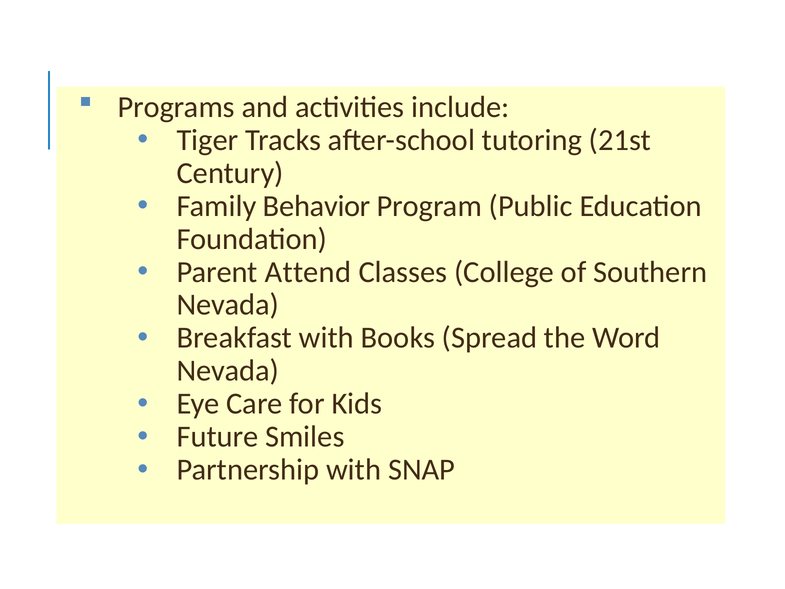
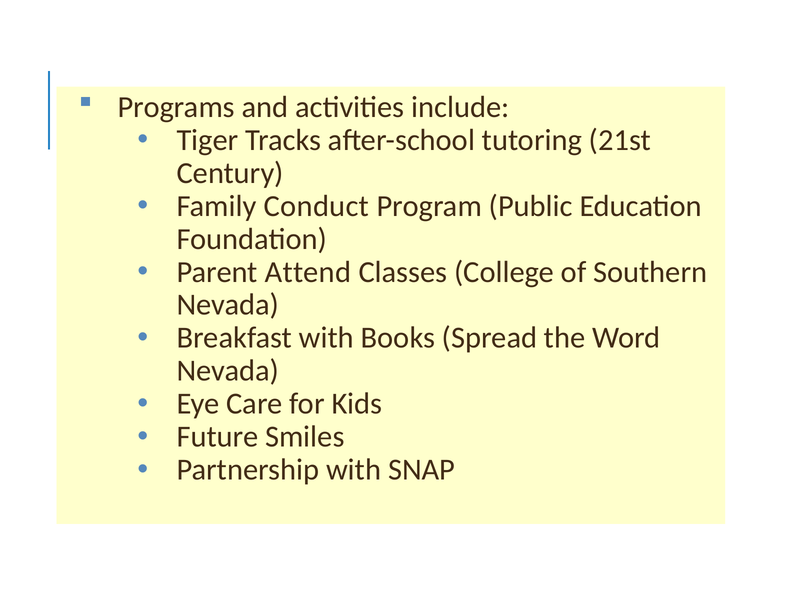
Behavior: Behavior -> Conduct (316, 206)
